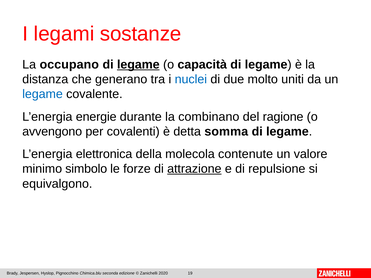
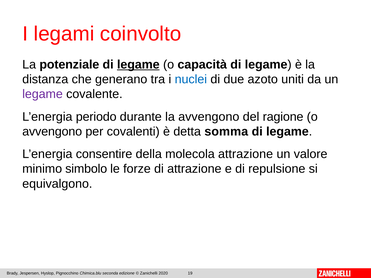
sostanze: sostanze -> coinvolto (141, 34)
occupano: occupano -> potenziale (69, 65)
molto: molto -> azoto (263, 79)
legame colour: blue -> purple (43, 94)
energie: energie -> periodo (96, 117)
la combinano: combinano -> avvengono (209, 117)
elettronica: elettronica -> consentire (104, 154)
molecola contenute: contenute -> attrazione (246, 154)
attrazione underline: present -> none (194, 169)
